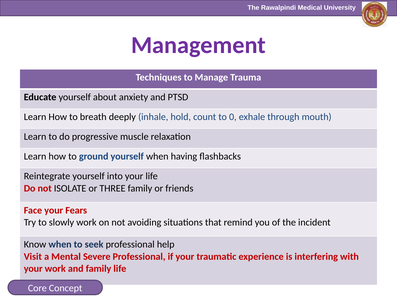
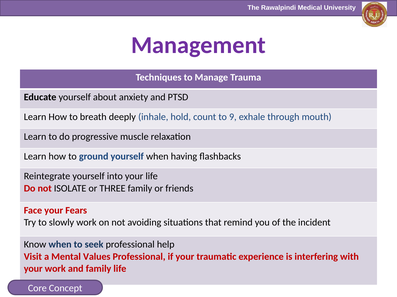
0: 0 -> 9 (233, 117)
Severe: Severe -> Values (97, 257)
